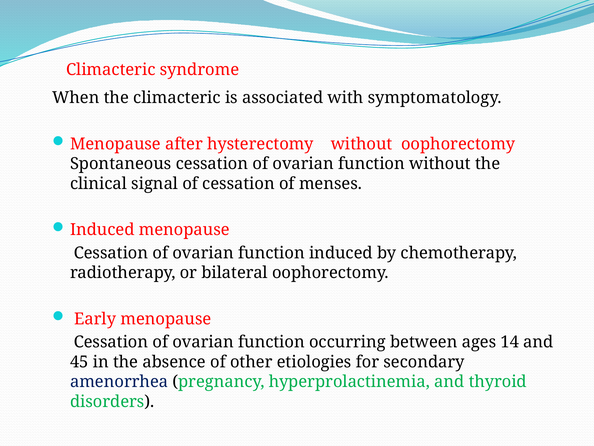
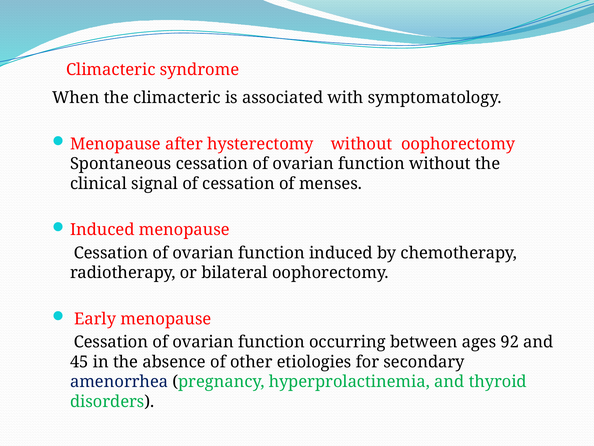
14: 14 -> 92 (510, 342)
